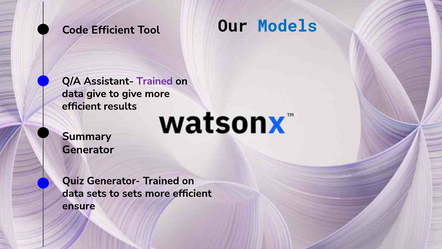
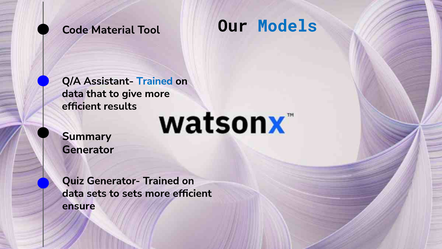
Code Efficient: Efficient -> Material (113, 30)
Trained colour: purple -> blue (155, 81)
data give: give -> that (96, 93)
